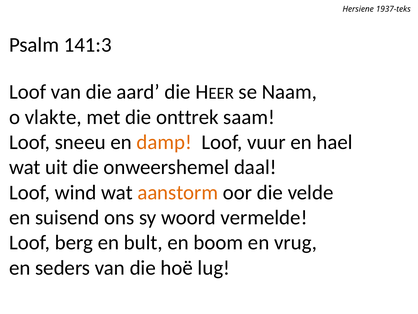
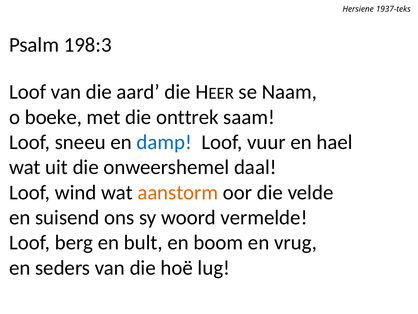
141:3: 141:3 -> 198:3 (88, 45)
vlakte: vlakte -> boeke (53, 117)
damp colour: orange -> blue (164, 142)
